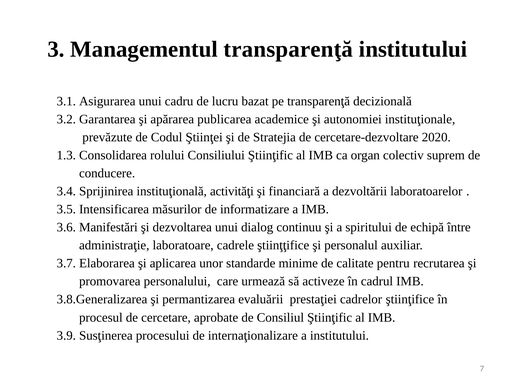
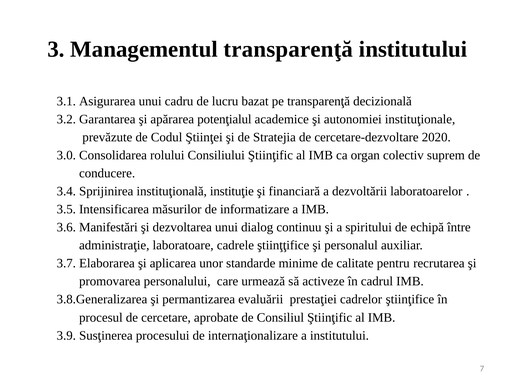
publicarea: publicarea -> potenţialul (224, 119)
1.3: 1.3 -> 3.0 (66, 155)
activităţi: activităţi -> instituţie (232, 191)
